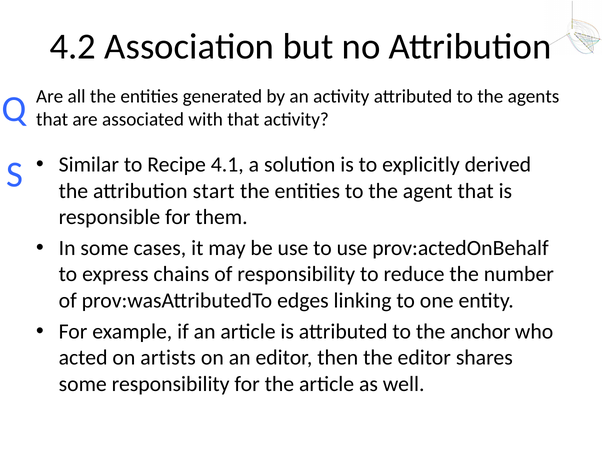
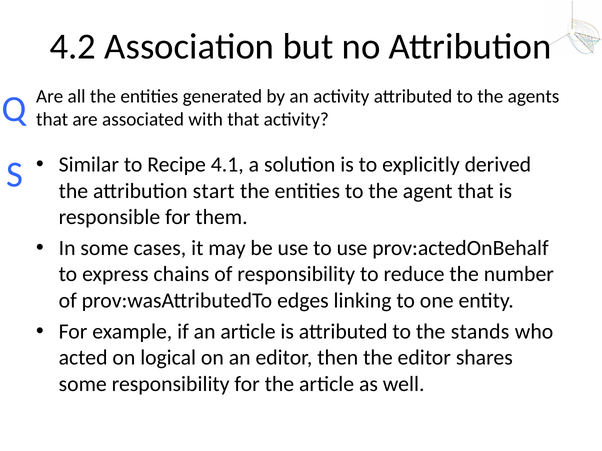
anchor: anchor -> stands (480, 332)
artists: artists -> logical (168, 358)
